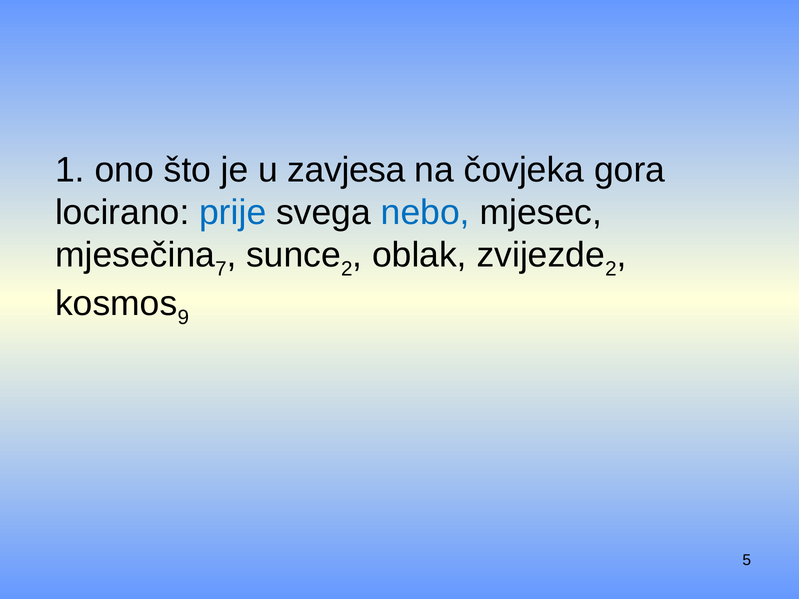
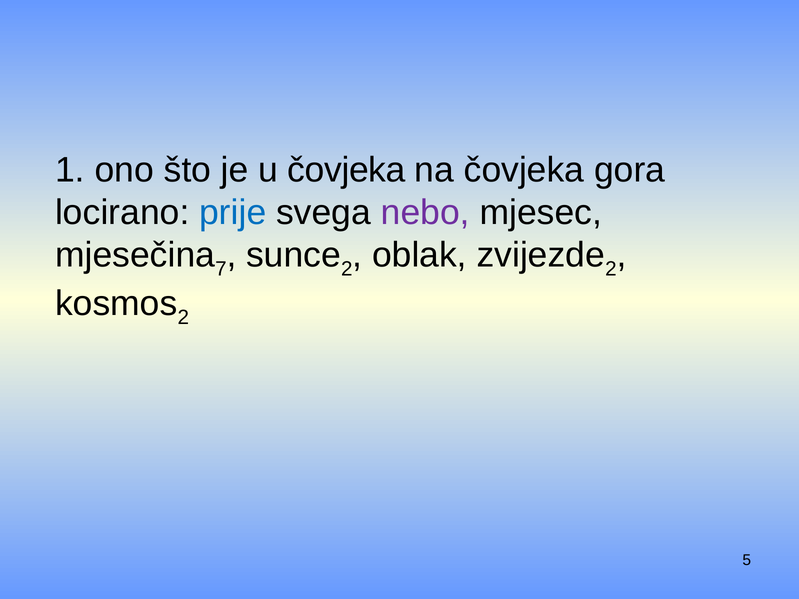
u zavjesa: zavjesa -> čovjeka (347, 170)
nebo colour: blue -> purple (425, 213)
9: 9 -> 2 (183, 318)
